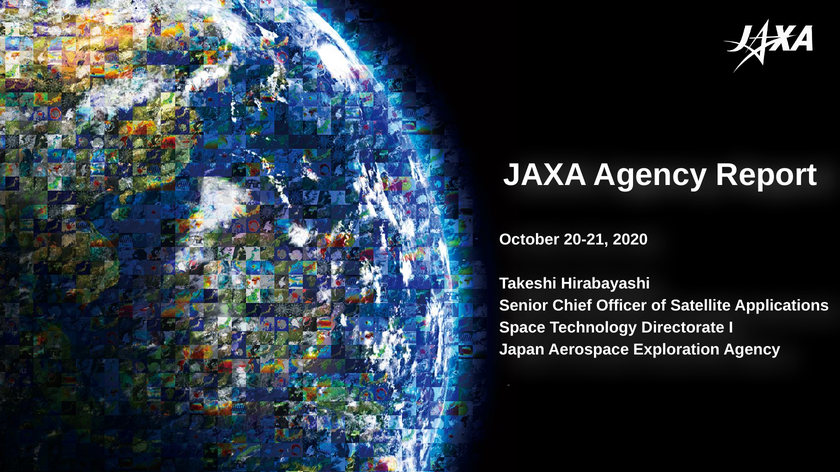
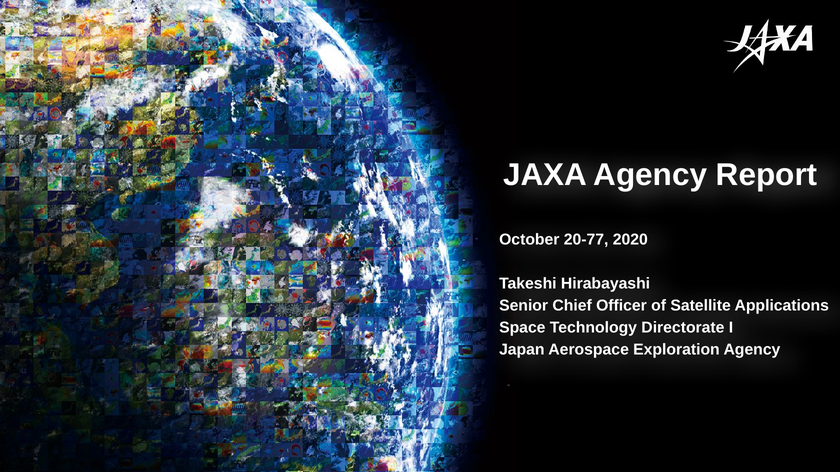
20-21: 20-21 -> 20-77 (586, 240)
